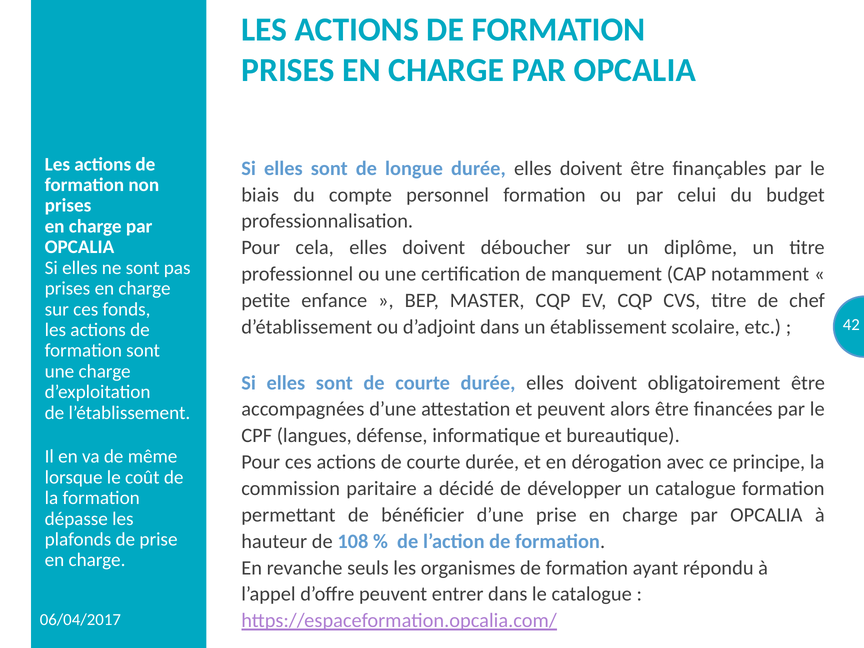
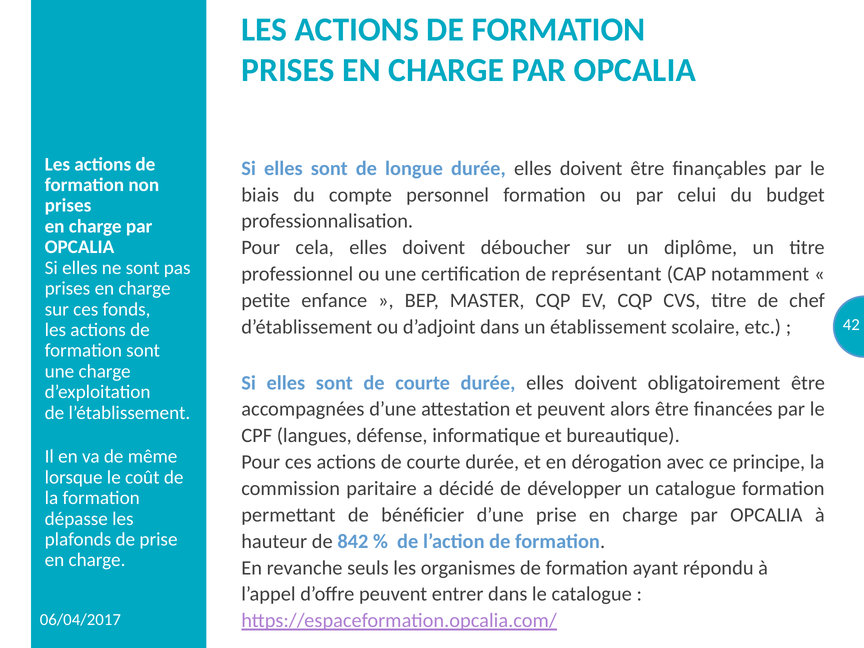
manquement: manquement -> représentant (606, 274)
108: 108 -> 842 (353, 541)
